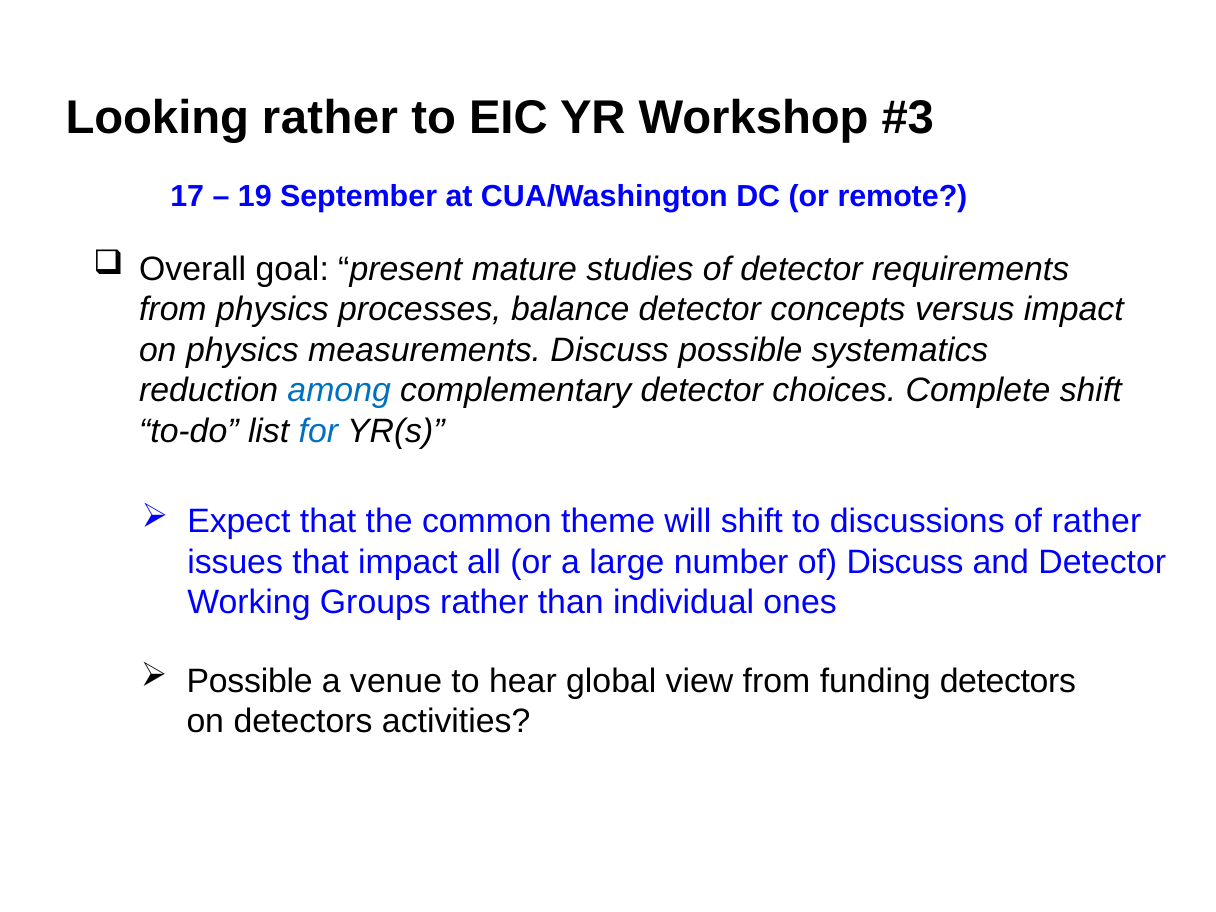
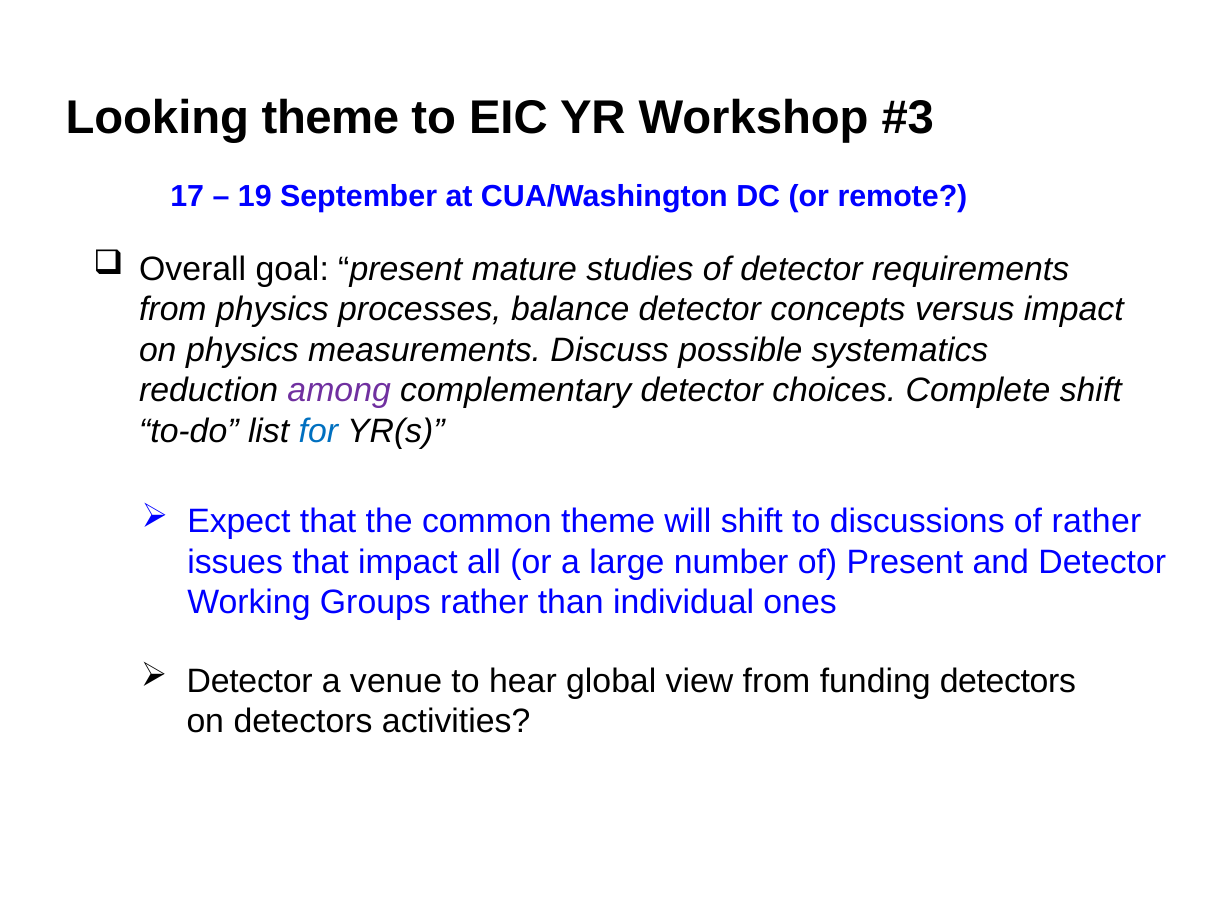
Looking rather: rather -> theme (330, 118)
among colour: blue -> purple (339, 391)
of Discuss: Discuss -> Present (905, 562)
Possible: Possible -> Detector (250, 681)
